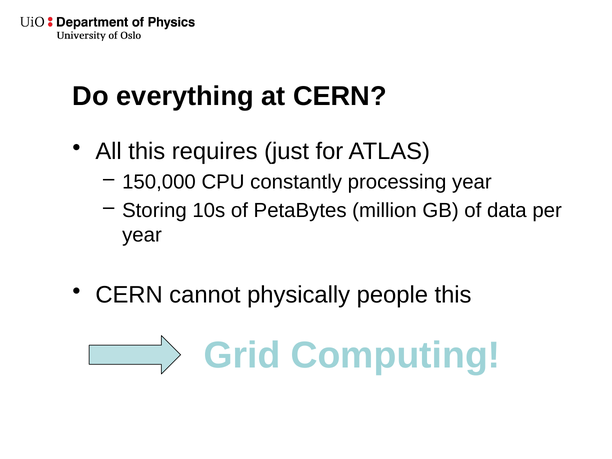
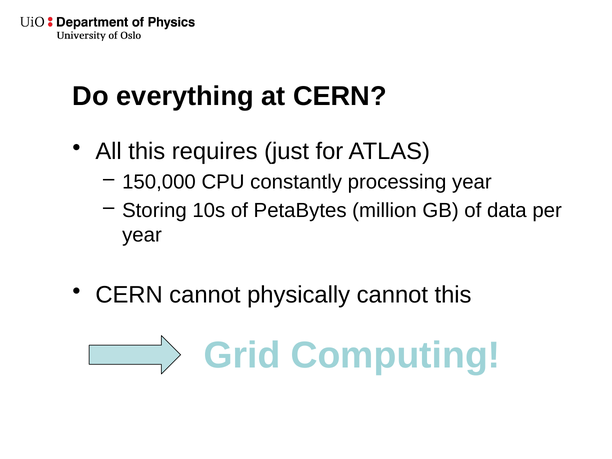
physically people: people -> cannot (392, 295)
